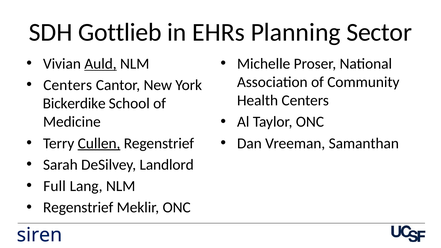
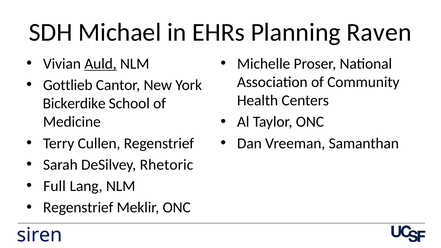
Gottlieb: Gottlieb -> Michael (120, 32)
Sector: Sector -> Raven (379, 32)
Centers: Centers -> Gottlieb (68, 85)
Cullen underline: present -> none (99, 143)
Landlord: Landlord -> Rhetoric (167, 165)
